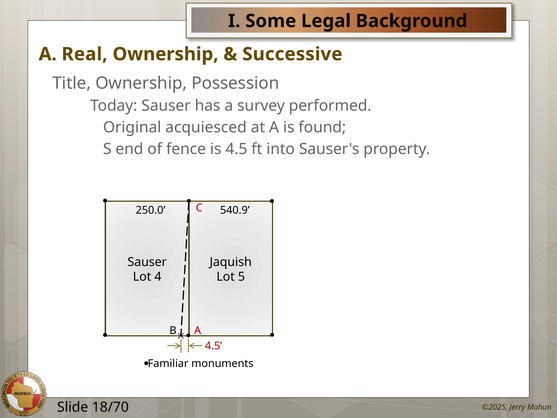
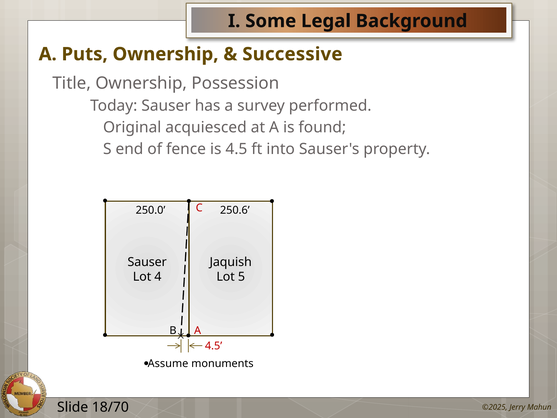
Real: Real -> Puts (85, 54)
540.9: 540.9 -> 250.6 (235, 210)
Familiar: Familiar -> Assume (168, 363)
